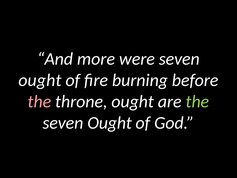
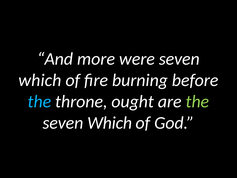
ought: ought -> which (40, 80)
the colour: pink -> light blue (39, 101)
Ought: Ought -> Which (110, 123)
